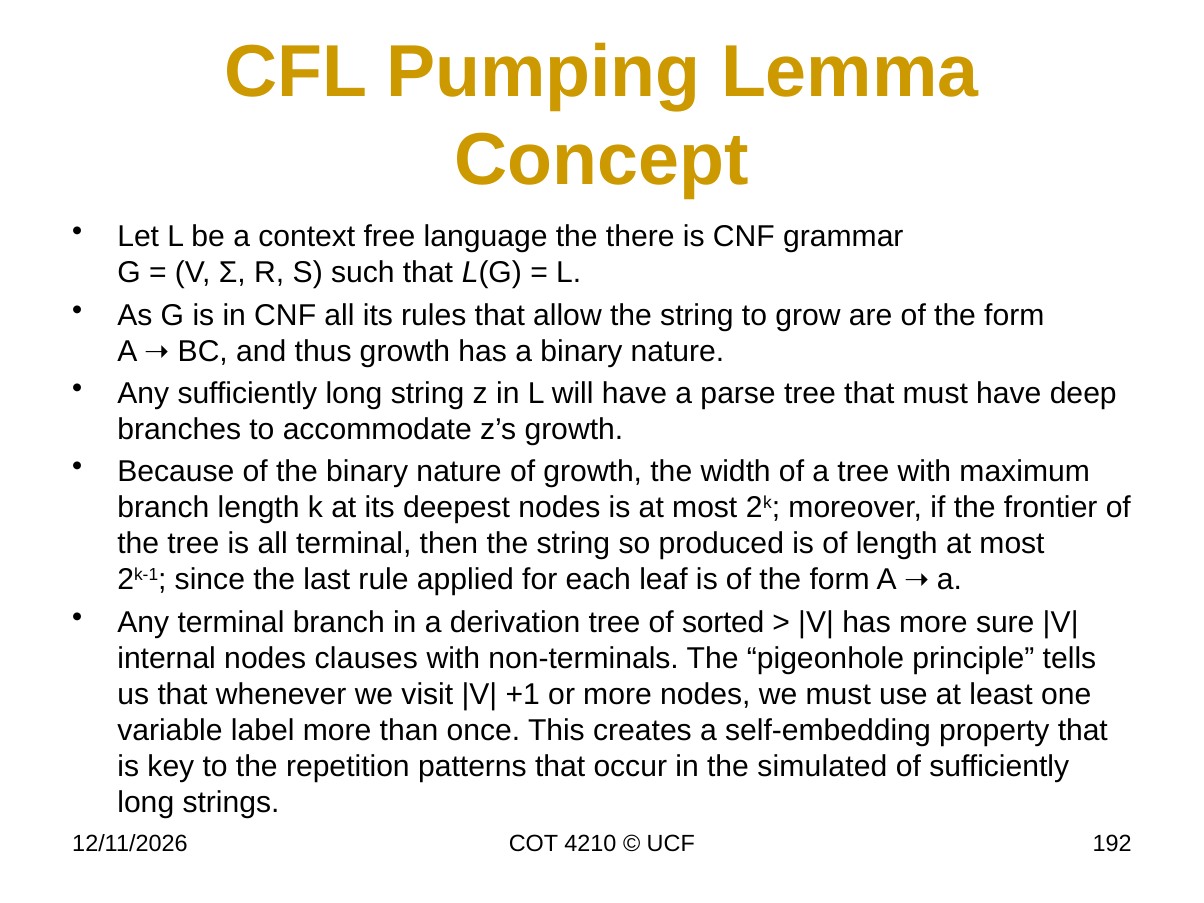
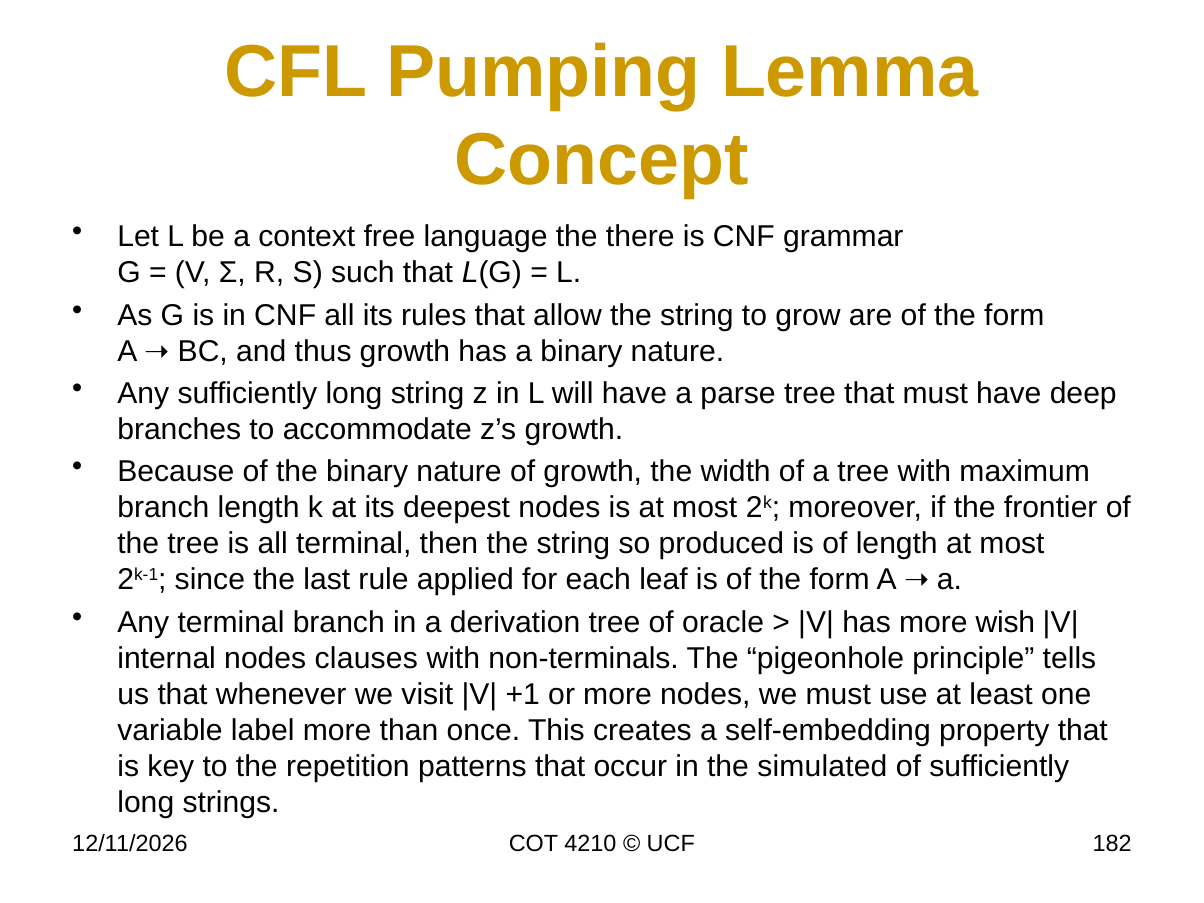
sorted: sorted -> oracle (723, 622)
sure: sure -> wish (1005, 622)
192: 192 -> 182 (1112, 844)
